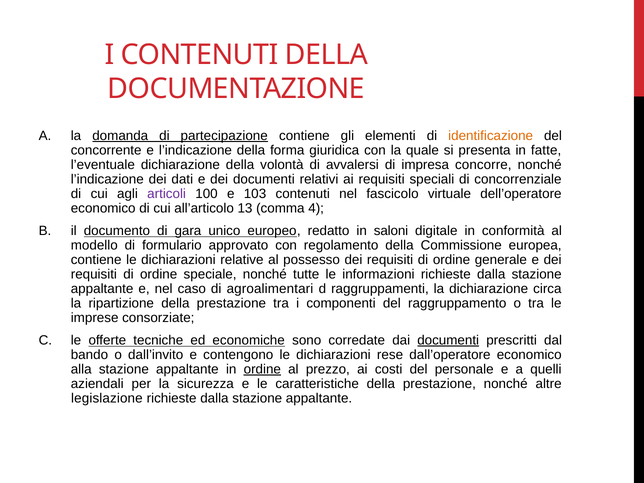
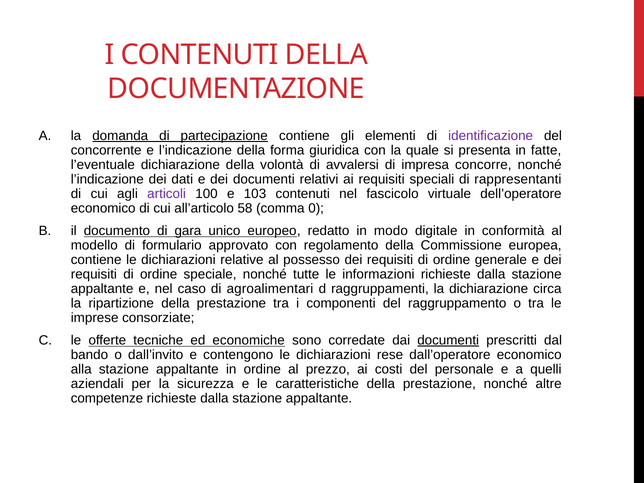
identificazione colour: orange -> purple (491, 136)
concorrenziale: concorrenziale -> rappresentanti (518, 179)
13: 13 -> 58 (245, 208)
4: 4 -> 0 (316, 208)
saloni: saloni -> modo (391, 231)
ordine underline: present -> none (262, 369)
legislazione: legislazione -> competenze (107, 398)
